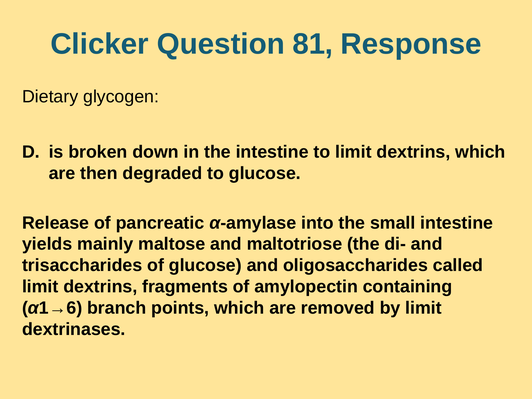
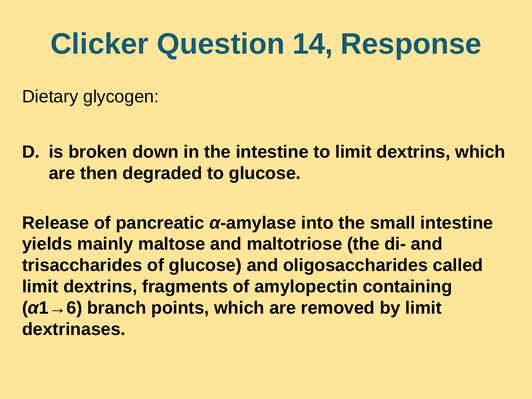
81: 81 -> 14 (313, 44)
